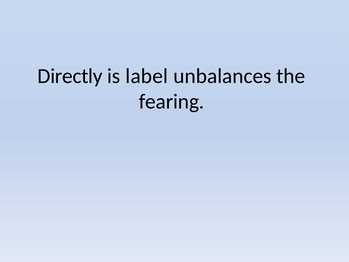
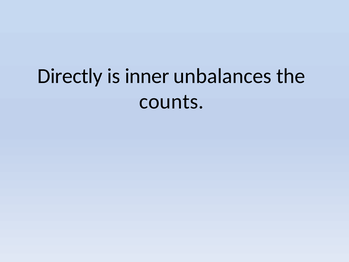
label: label -> inner (147, 76)
fearing: fearing -> counts (171, 102)
